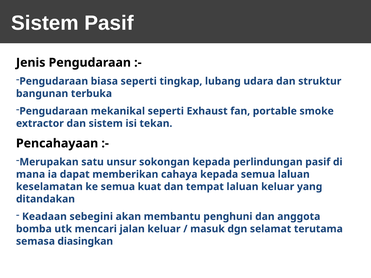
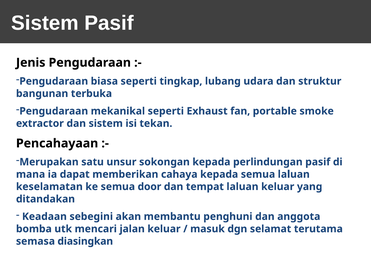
kuat: kuat -> door (149, 187)
